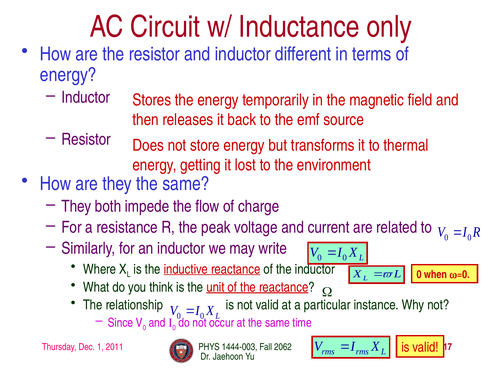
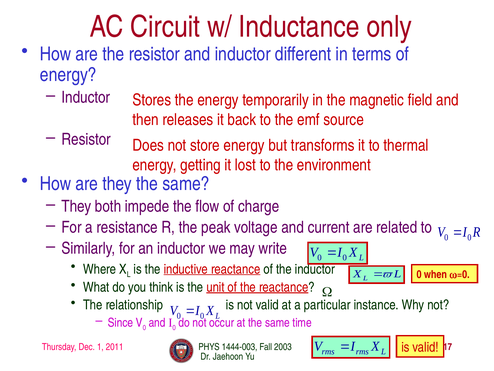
2062: 2062 -> 2003 (283, 346)
